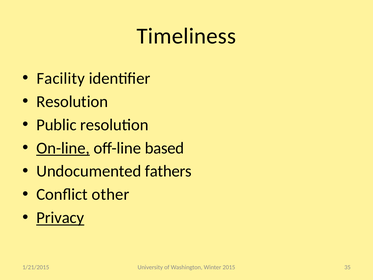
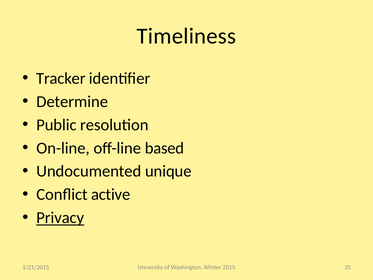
Facility: Facility -> Tracker (61, 78)
Resolution: Resolution -> Determine (72, 101)
On-line underline: present -> none (63, 148)
fathers: fathers -> unique (168, 171)
other: other -> active (111, 194)
